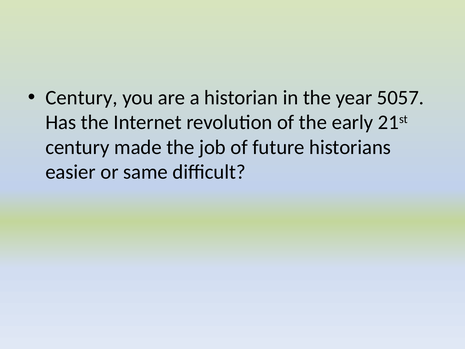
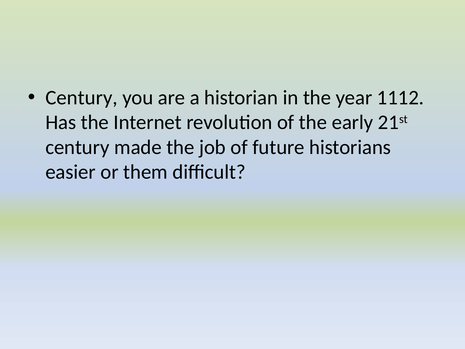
5057: 5057 -> 1112 (401, 98)
same: same -> them (146, 172)
